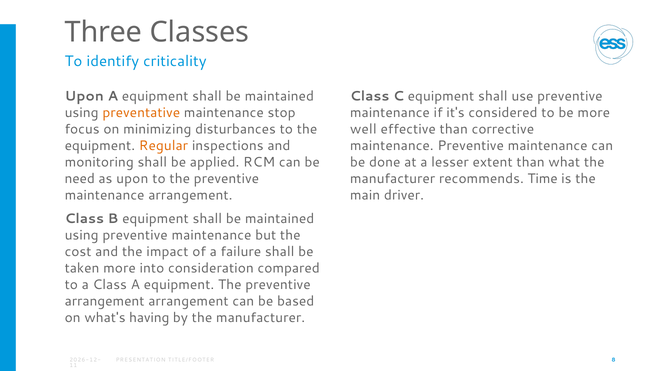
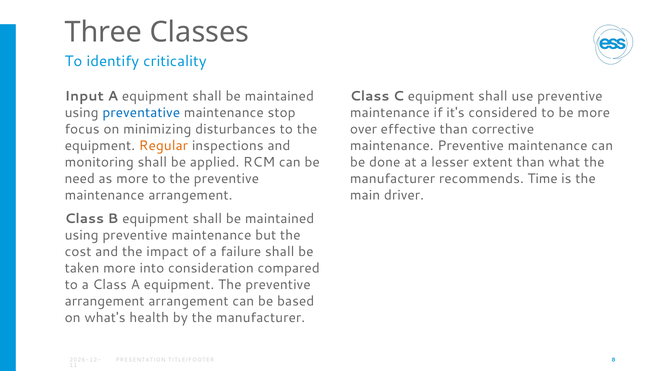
Upon: Upon -> Input (84, 96)
preventative colour: orange -> blue (141, 113)
well: well -> over (363, 129)
as upon: upon -> more (132, 179)
having: having -> health (149, 317)
